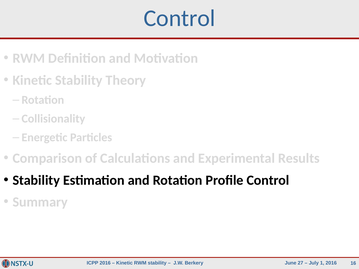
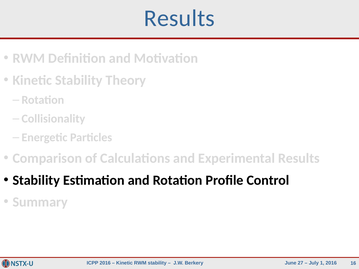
Control: Control -> Results (179, 18)
